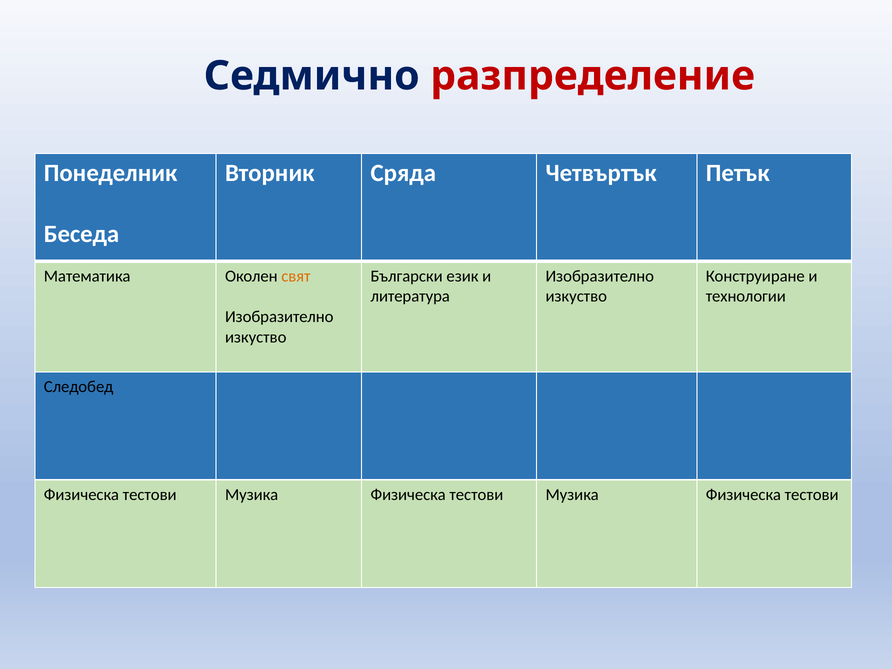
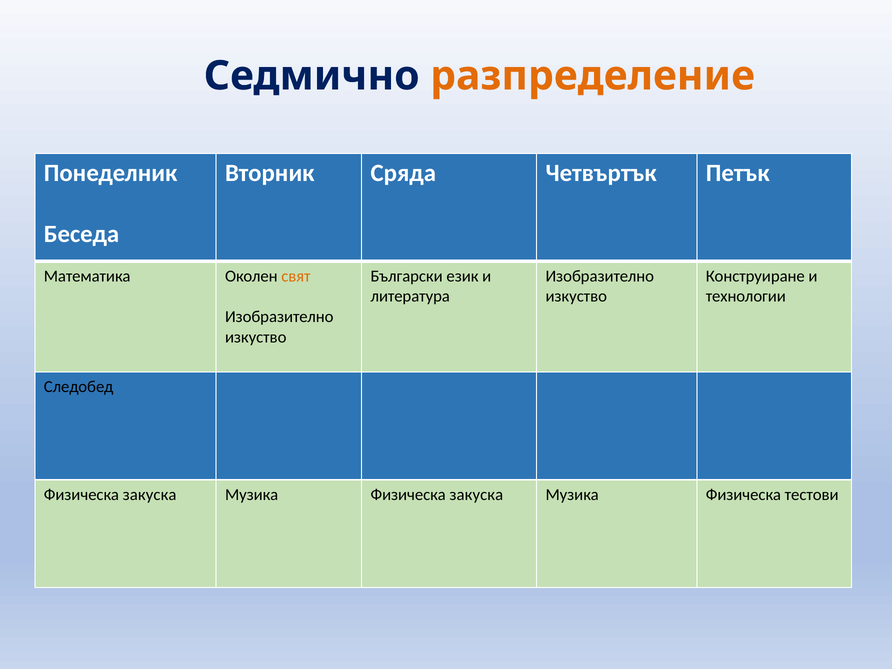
разпределение colour: red -> orange (593, 76)
тестови: тестови -> закуска (150, 495)
тестови: тестови -> закуска (476, 495)
